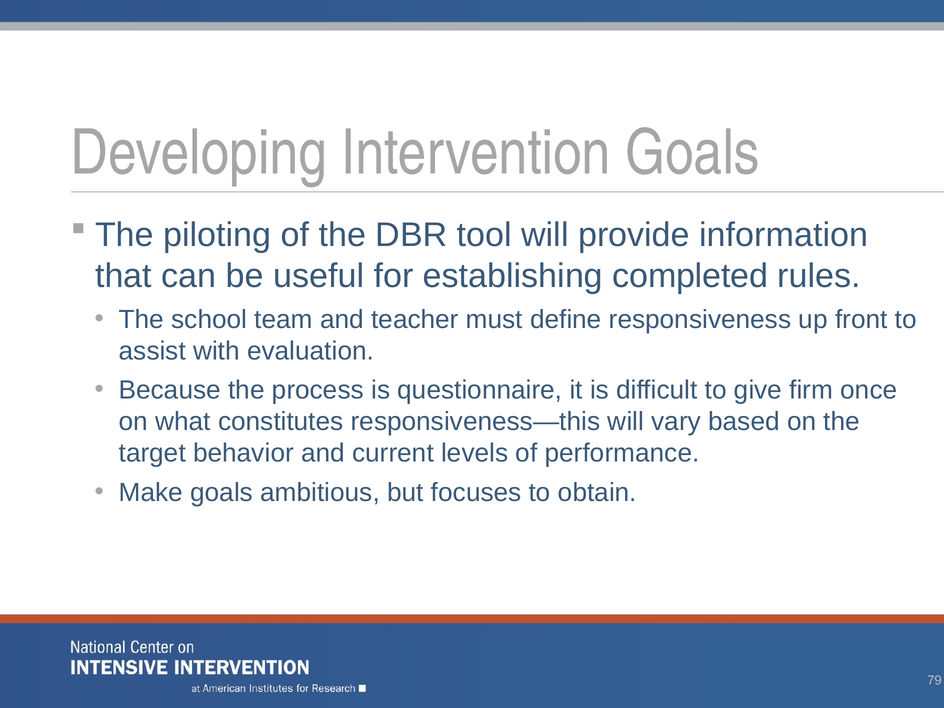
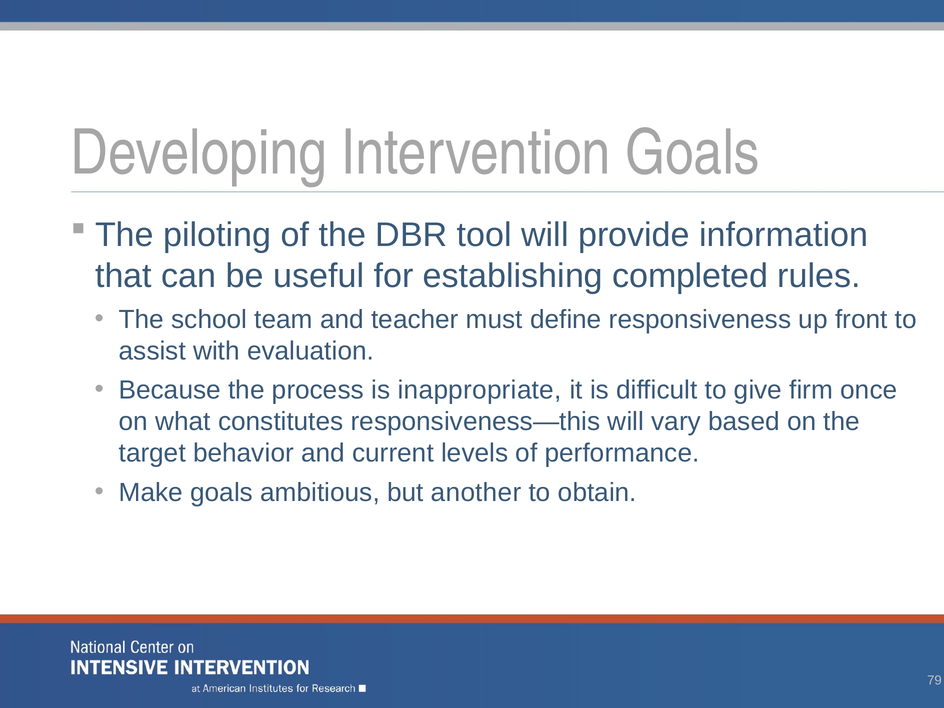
questionnaire: questionnaire -> inappropriate (480, 390)
focuses: focuses -> another (476, 493)
